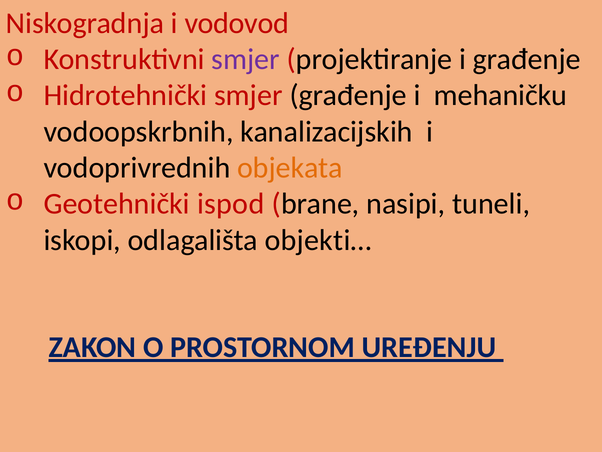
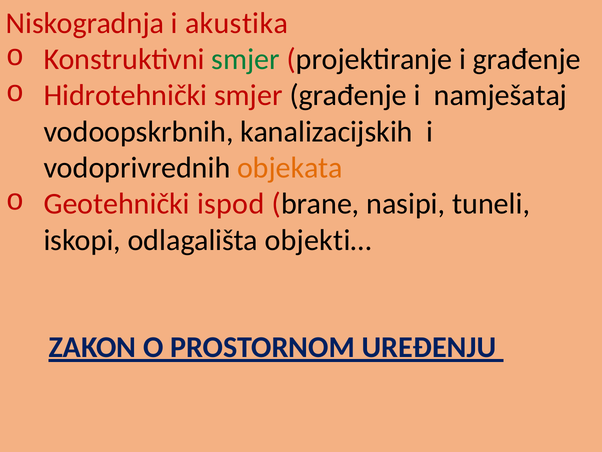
vodovod: vodovod -> akustika (237, 23)
smjer colour: purple -> green (246, 59)
mehaničku: mehaničku -> namješataj (501, 95)
